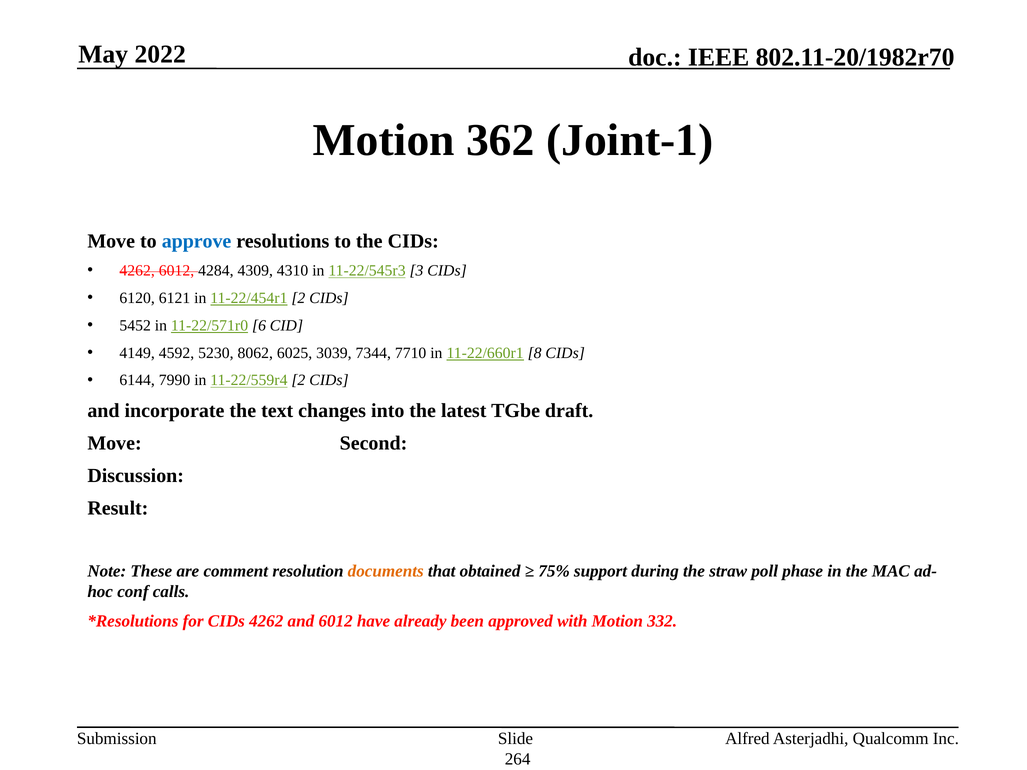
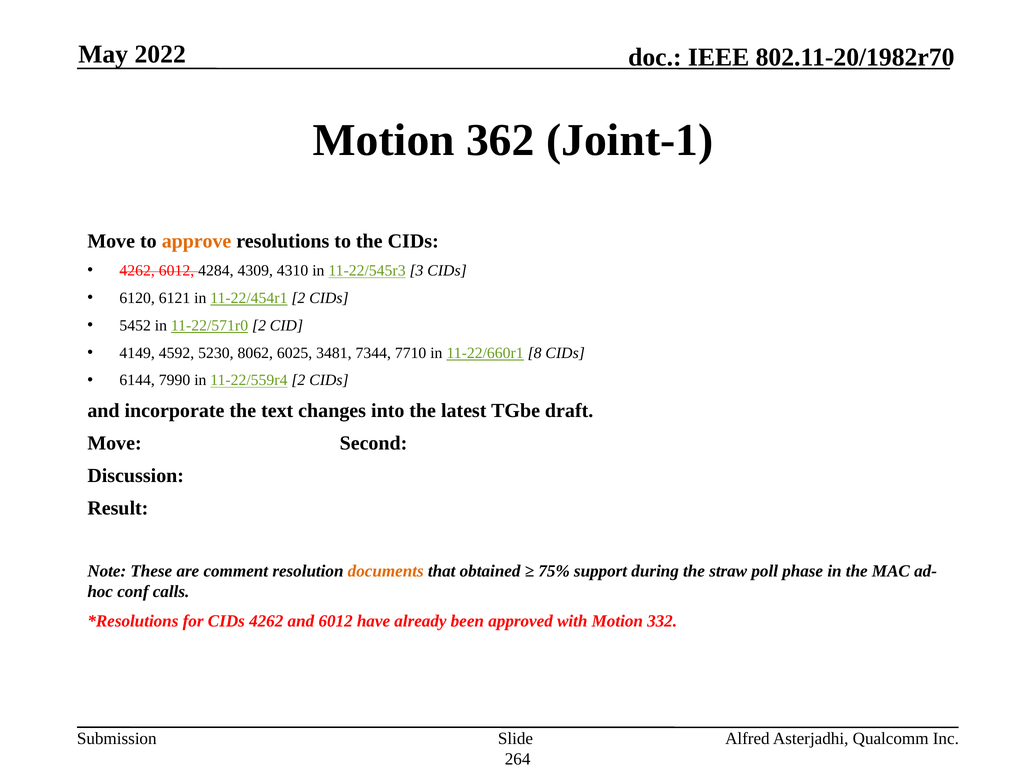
approve colour: blue -> orange (197, 241)
11-22/571r0 6: 6 -> 2 (259, 326)
3039: 3039 -> 3481 (334, 353)
